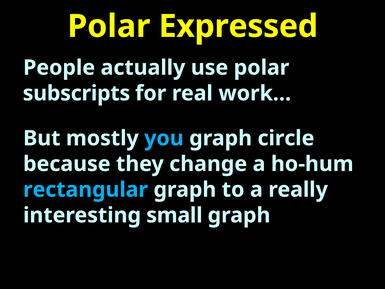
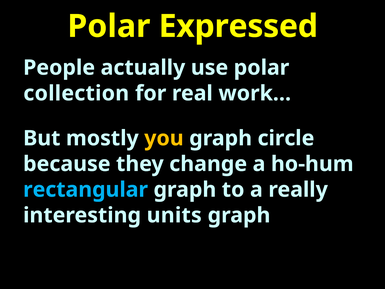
subscripts: subscripts -> collection (76, 93)
you colour: light blue -> yellow (164, 138)
small: small -> units (174, 215)
